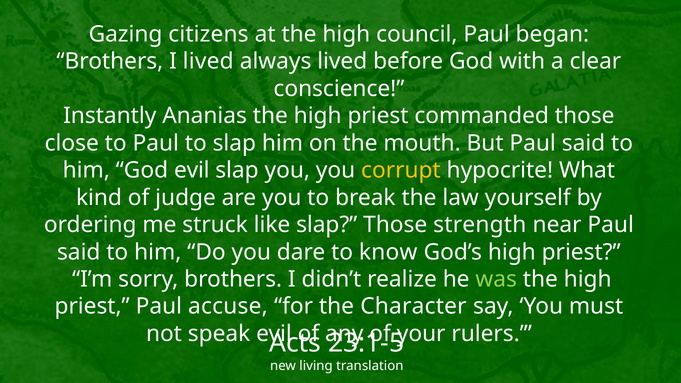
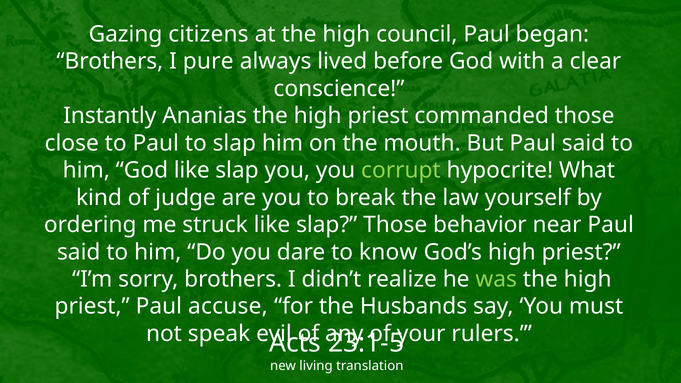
I lived: lived -> pure (208, 61)
God evil: evil -> like (192, 170)
corrupt colour: yellow -> light green (401, 170)
strength: strength -> behavior (480, 225)
Character: Character -> Husbands (414, 307)
